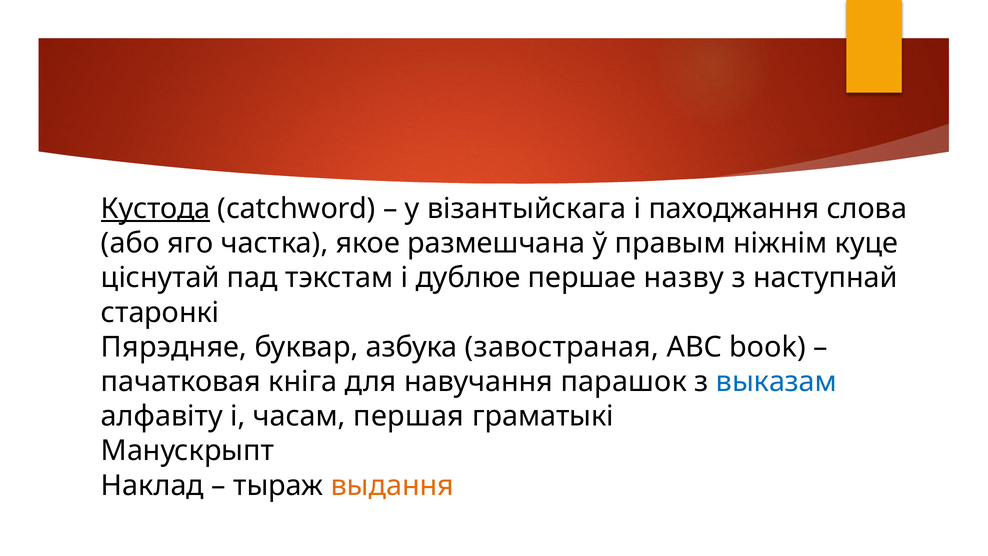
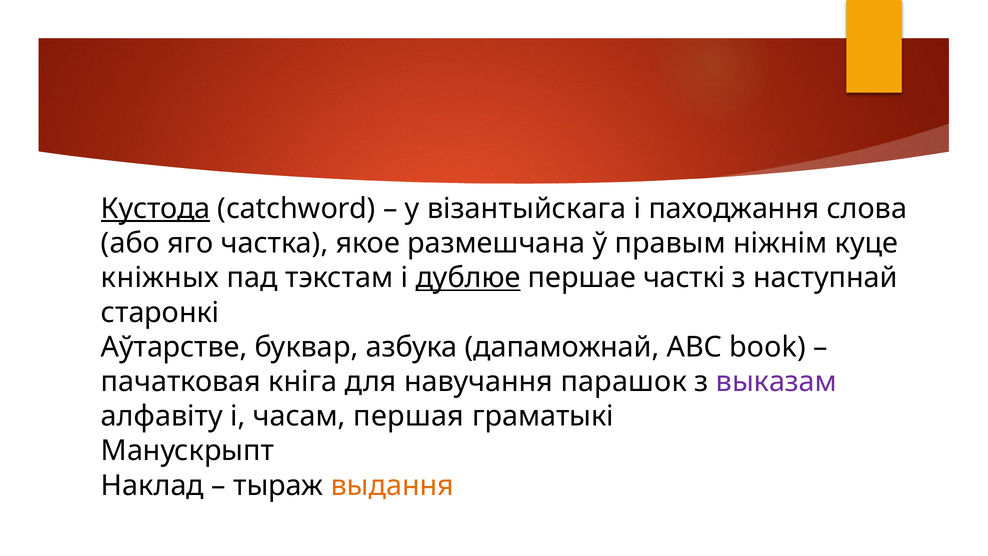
ціснутай: ціснутай -> кніжных (160, 278)
дублюе underline: none -> present (468, 278)
назву: назву -> часткі (684, 278)
Пярэдняе: Пярэдняе -> Аўтарстве (174, 347)
завостраная: завостраная -> дапаможнай (562, 347)
выказам colour: blue -> purple (776, 382)
